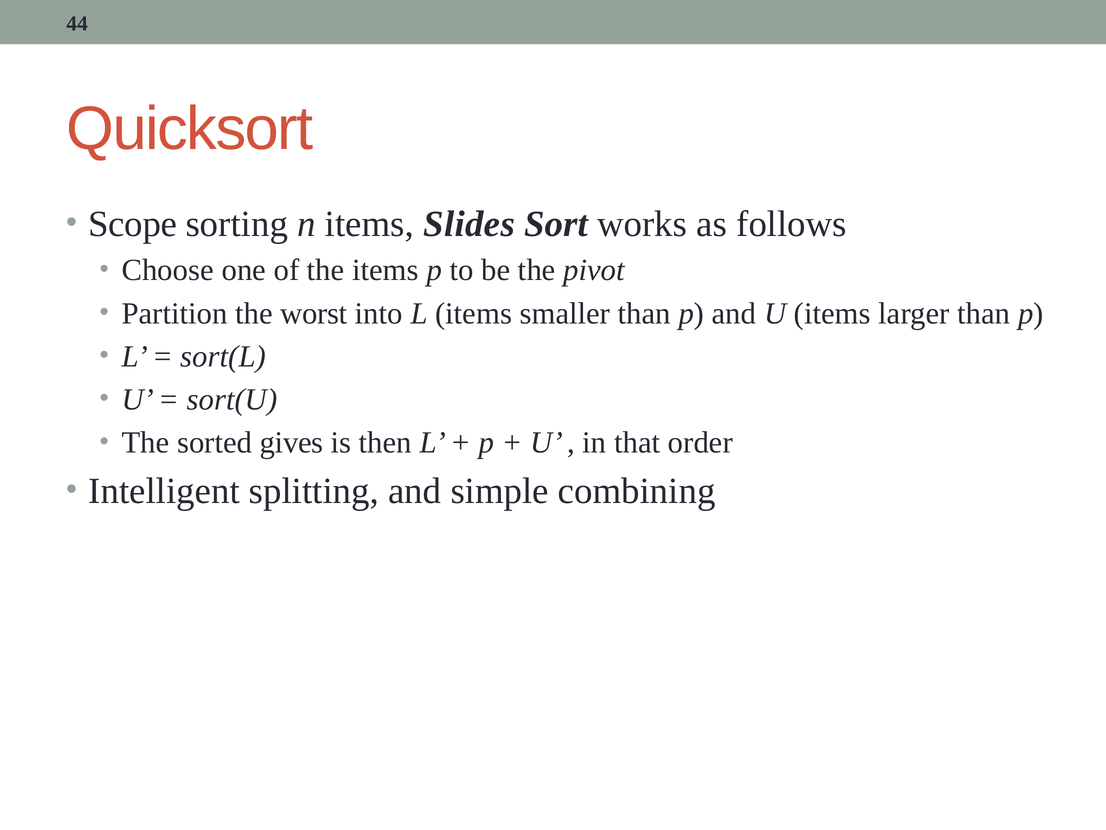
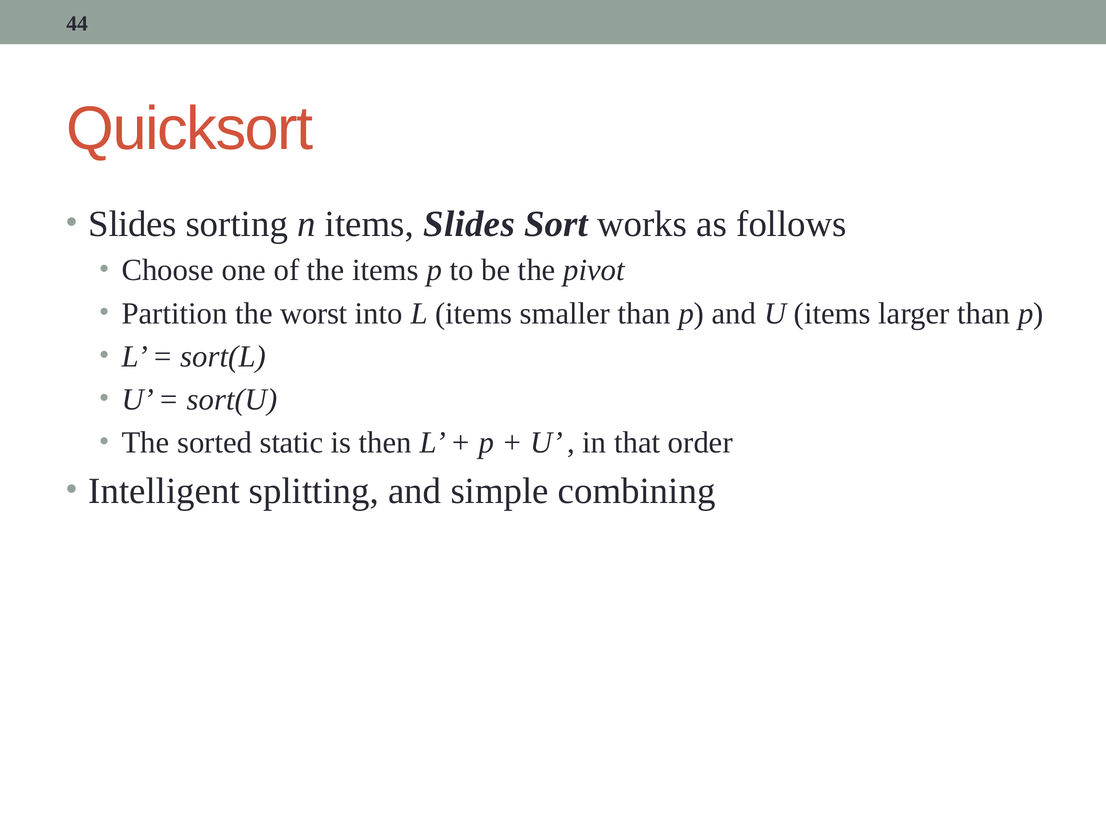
Scope: Scope -> Slides (133, 224)
gives: gives -> static (292, 442)
